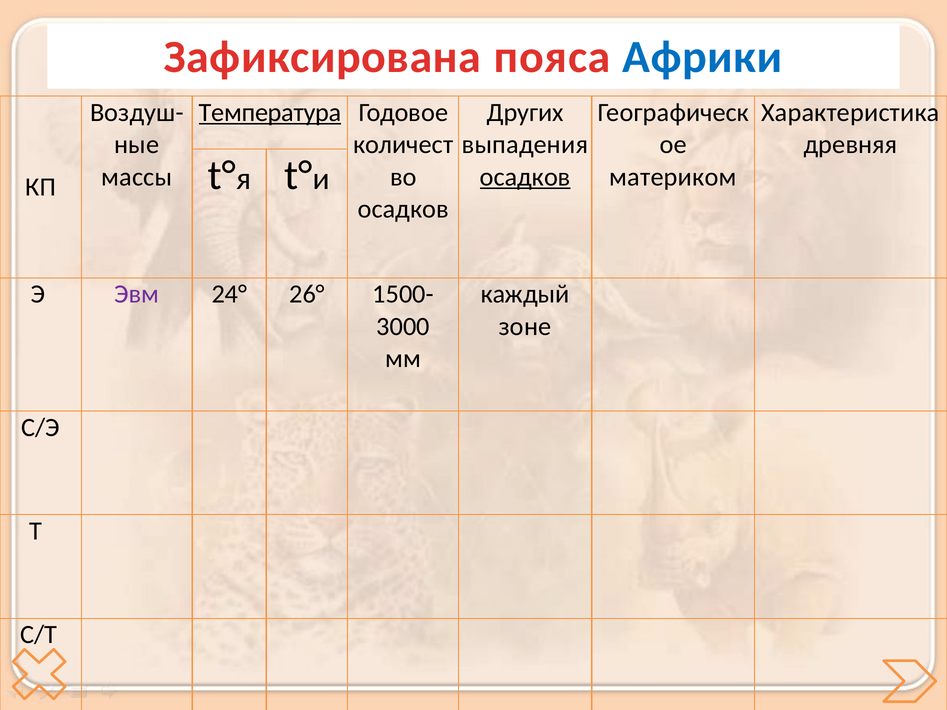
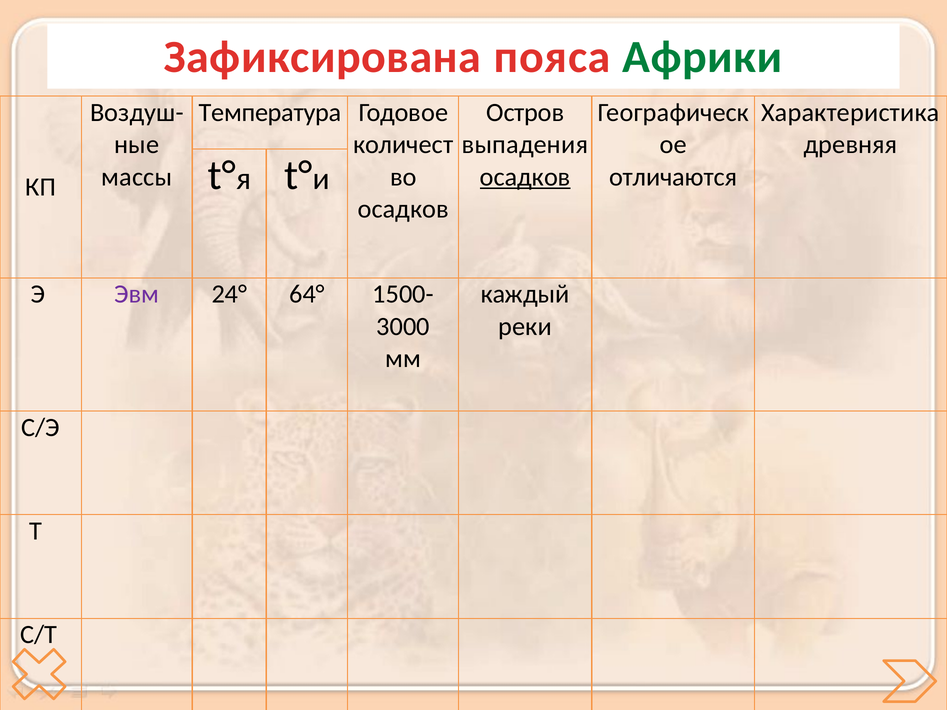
Африки colour: blue -> green (702, 57)
Температура underline: present -> none (270, 113)
Других: Других -> Остров (525, 113)
материком: материком -> отличаются (673, 177)
26°: 26° -> 64° (307, 294)
зоне: зоне -> реки (525, 327)
